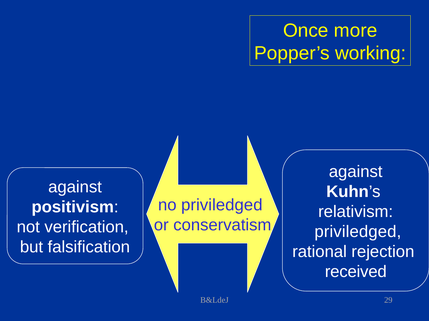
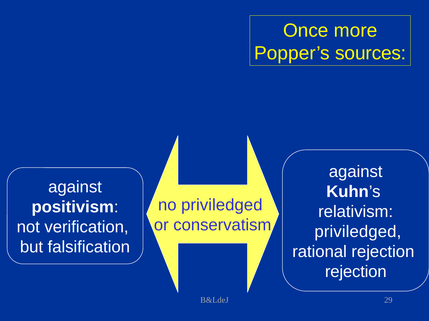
working: working -> sources (371, 53)
received: received -> rejection (356, 272)
